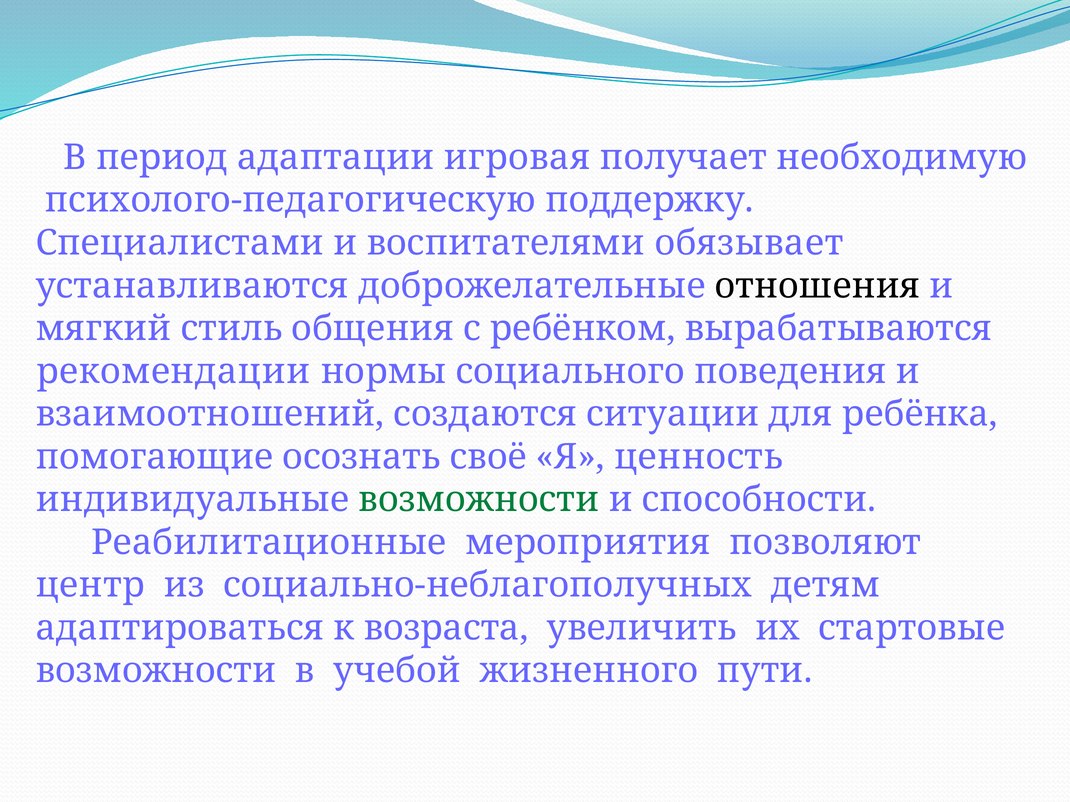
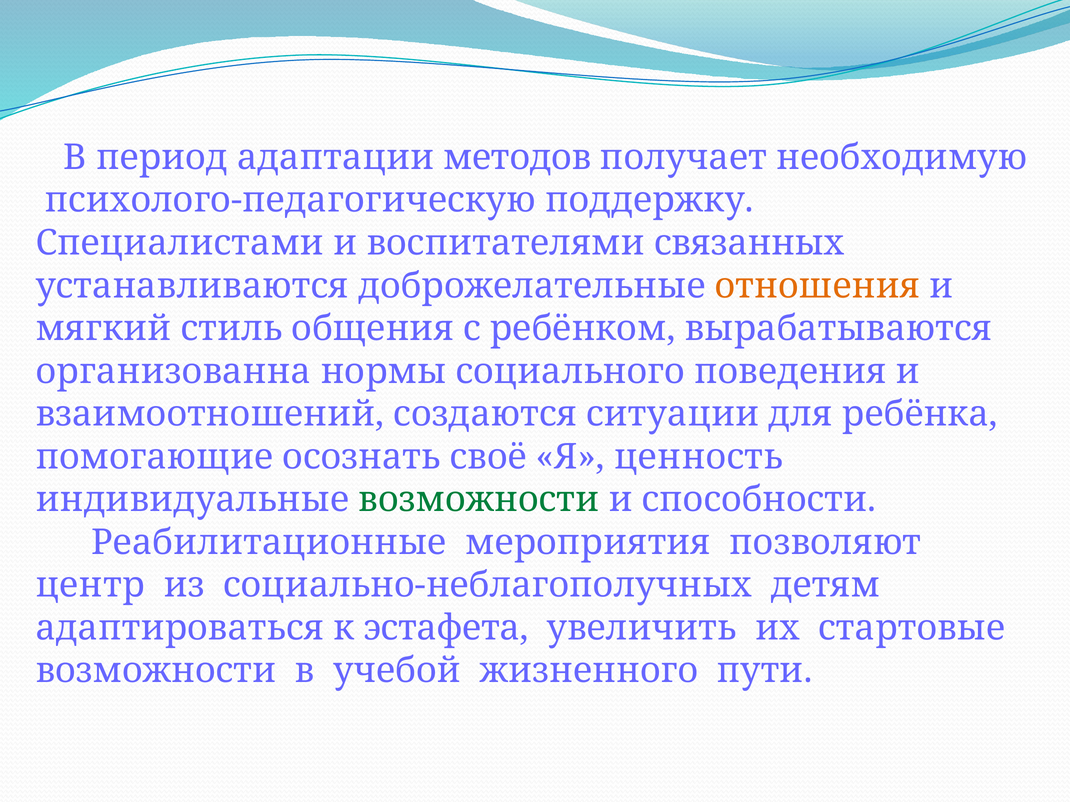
игровая: игровая -> методов (517, 158)
обязывает: обязывает -> связанных (749, 243)
отношения colour: black -> orange (817, 286)
рекомендации: рекомендации -> организованна (173, 372)
возраста: возраста -> эстафета (446, 628)
